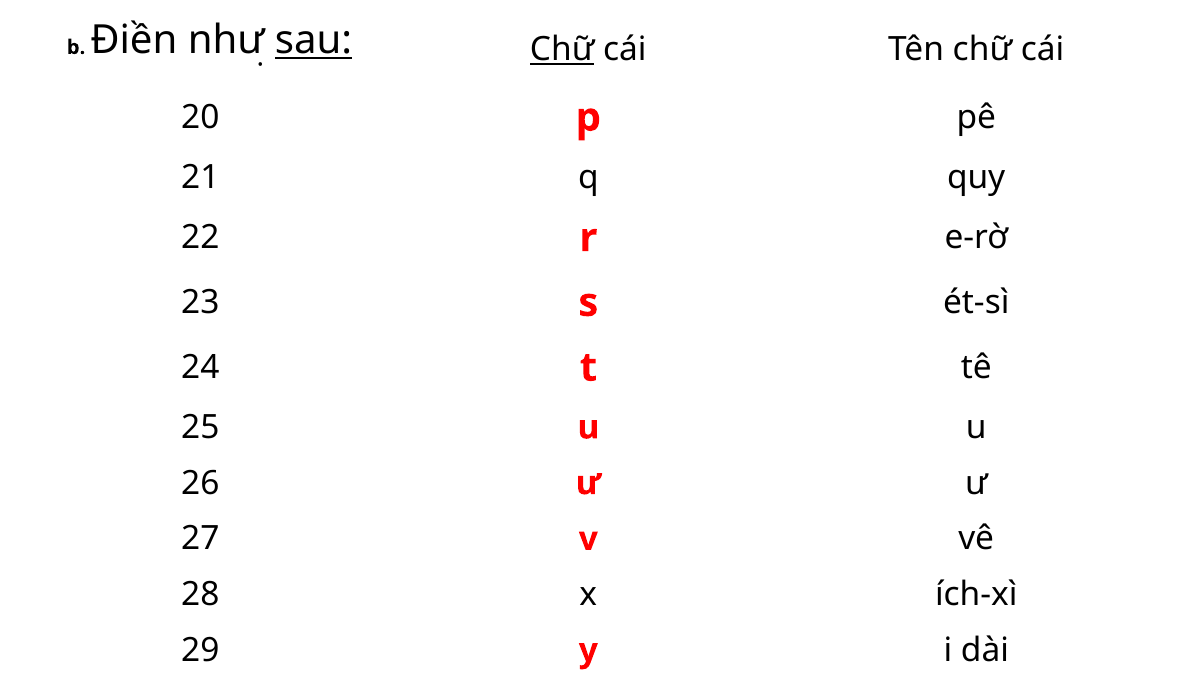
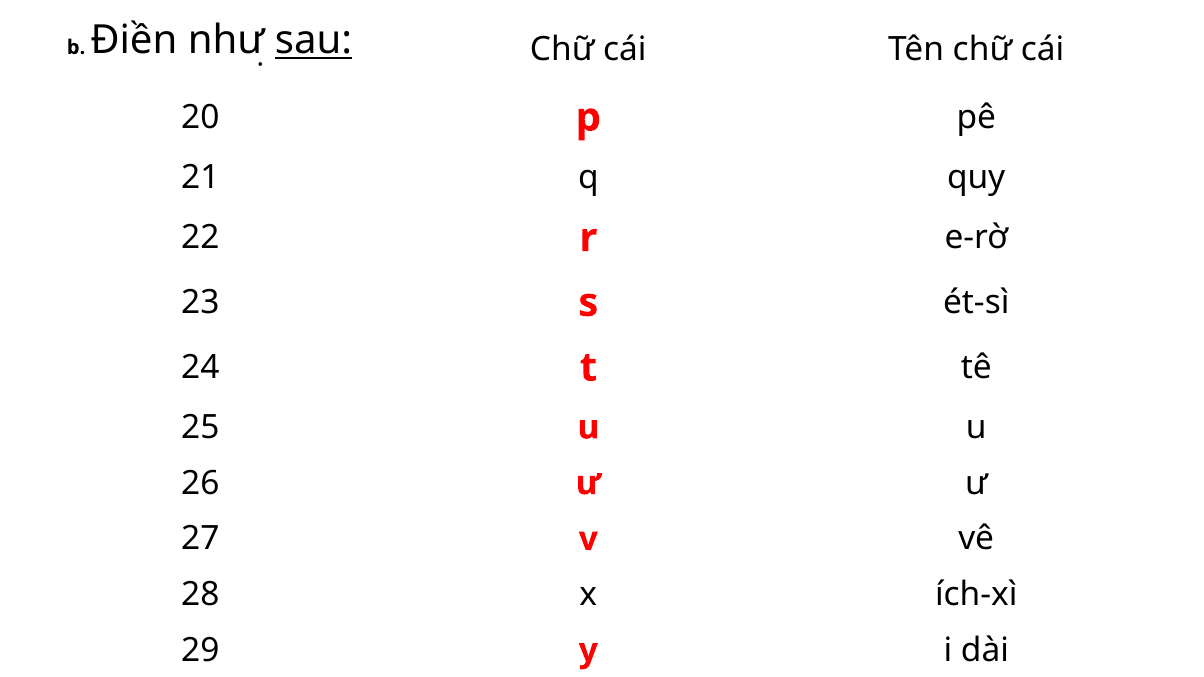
Chữ underline: present -> none (562, 49)
